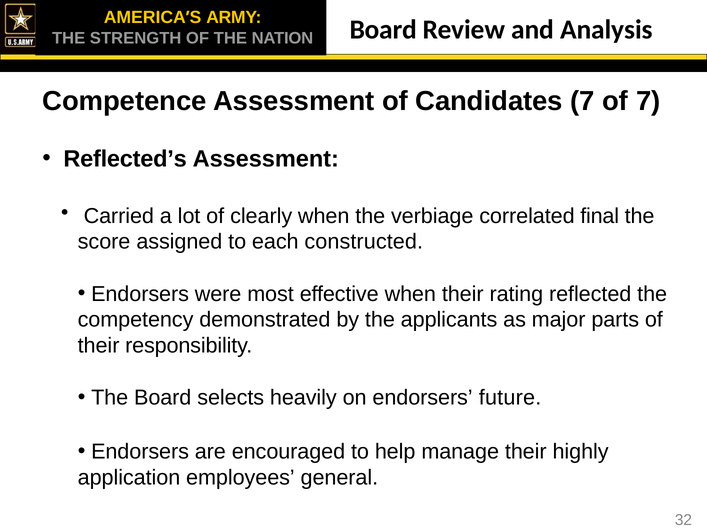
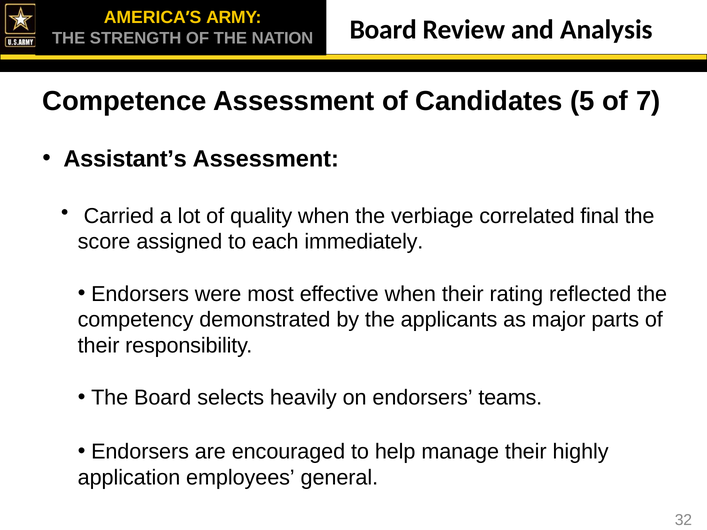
Candidates 7: 7 -> 5 (583, 101)
Reflected’s: Reflected’s -> Assistant’s (125, 159)
clearly: clearly -> quality (261, 216)
constructed: constructed -> immediately (364, 242)
future: future -> teams (510, 398)
